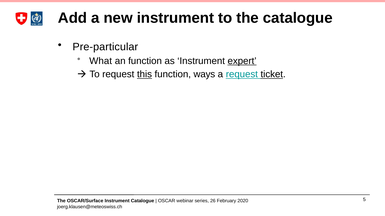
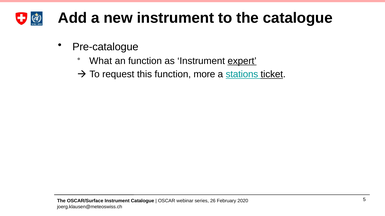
Pre-particular: Pre-particular -> Pre-catalogue (105, 47)
this underline: present -> none (144, 75)
ways: ways -> more (204, 75)
a request: request -> stations (242, 75)
